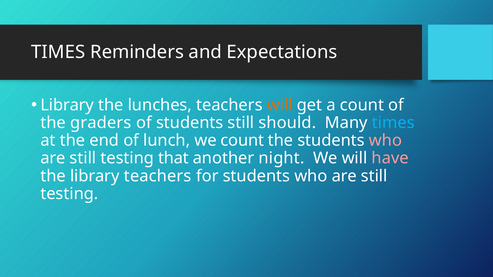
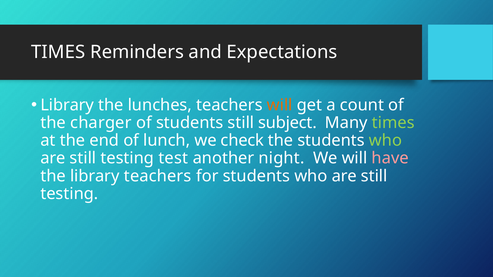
graders: graders -> charger (101, 123)
should: should -> subject (287, 123)
times colour: light blue -> light green (393, 123)
we count: count -> check (242, 141)
who colour: pink -> light green (385, 141)
that: that -> test (173, 158)
